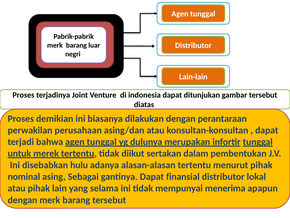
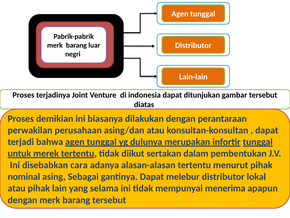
hulu: hulu -> cara (79, 165)
finansial: finansial -> melebur (183, 176)
